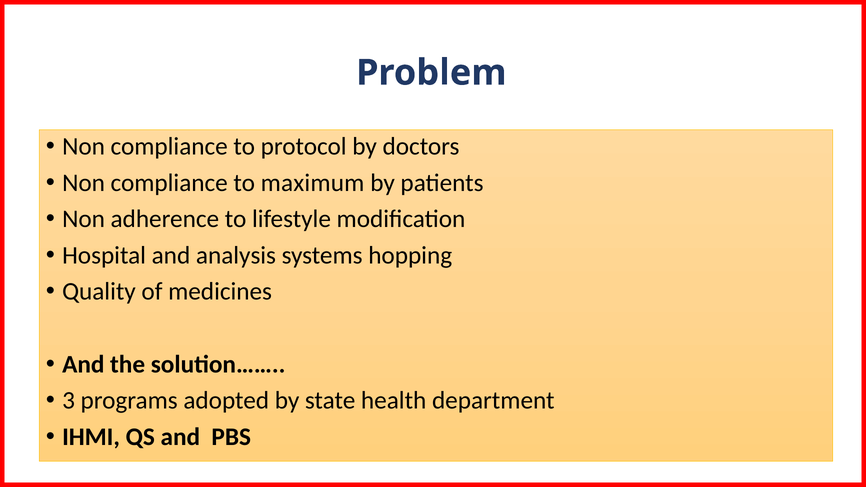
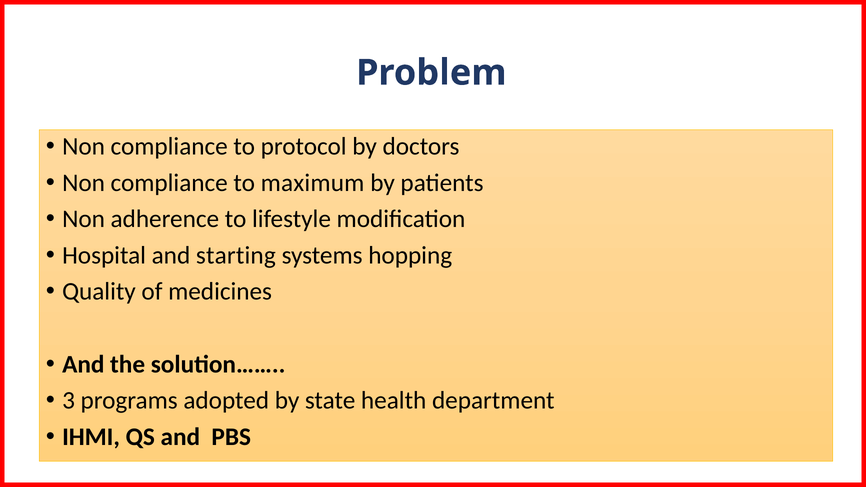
analysis: analysis -> starting (236, 255)
